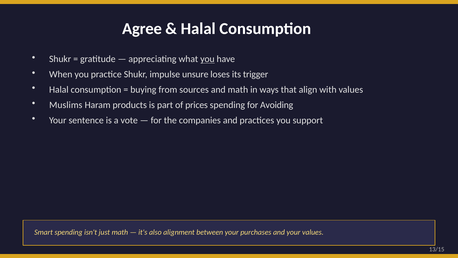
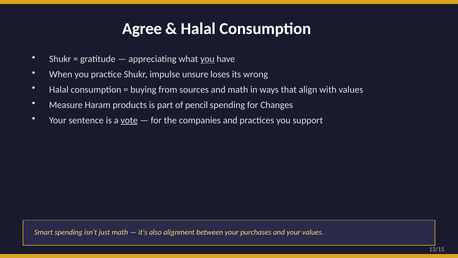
trigger: trigger -> wrong (256, 74)
Muslims: Muslims -> Measure (66, 105)
prices: prices -> pencil (197, 105)
Avoiding: Avoiding -> Changes (277, 105)
vote underline: none -> present (129, 120)
